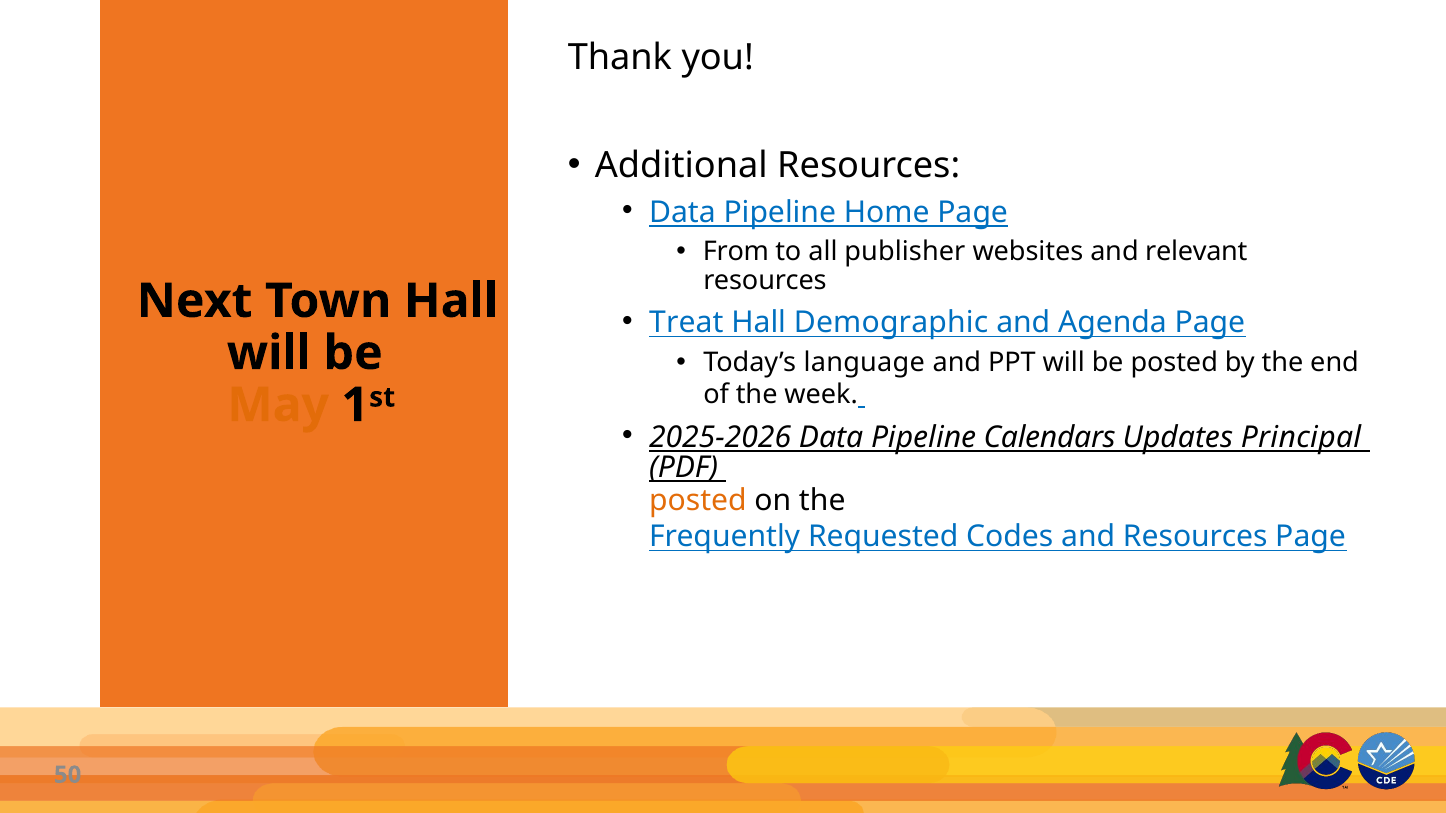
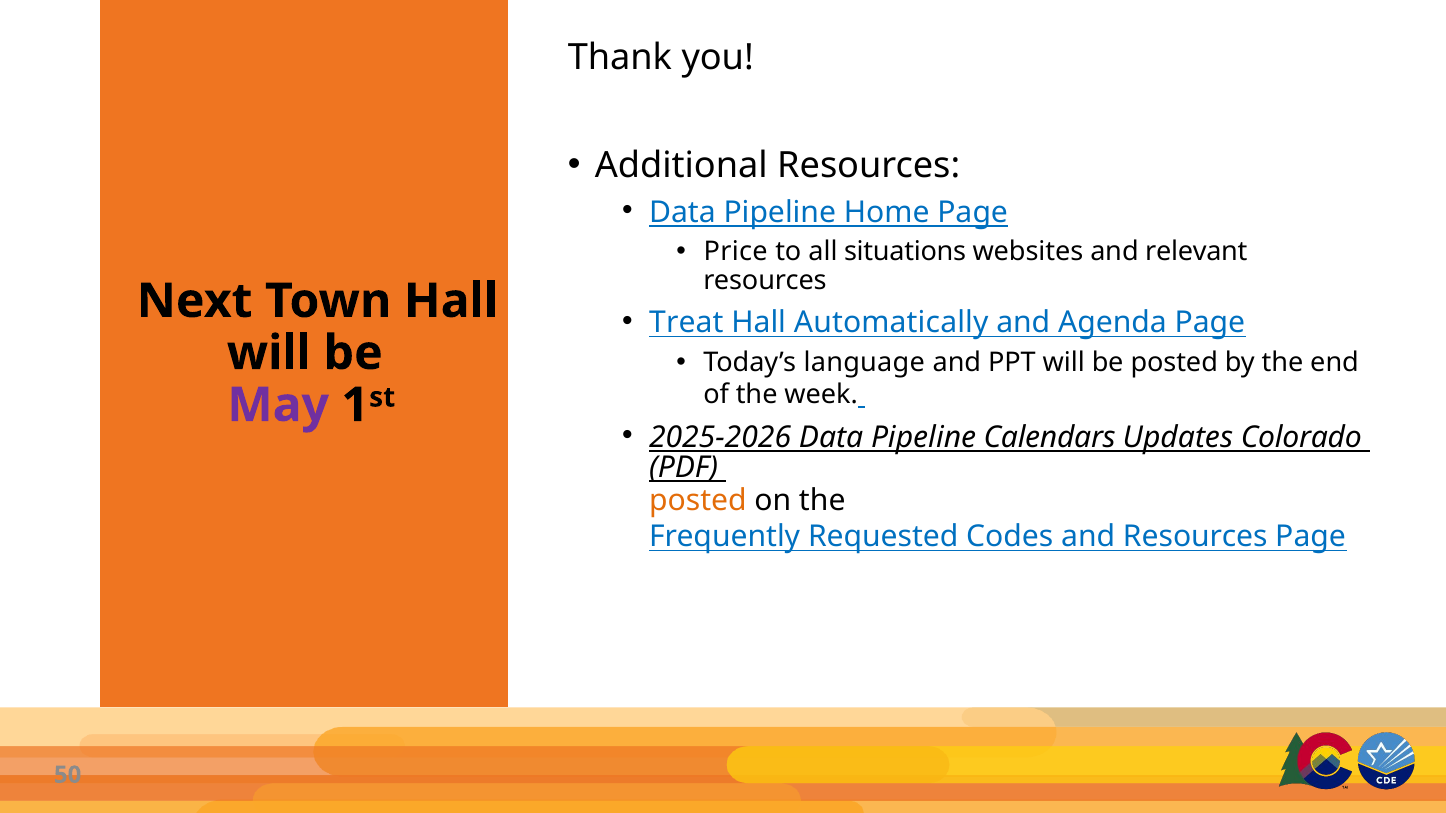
From: From -> Price (736, 252)
publisher: publisher -> situations (905, 252)
Demographic: Demographic -> Automatically (891, 323)
May colour: orange -> purple (278, 405)
Principal: Principal -> Colorado (1301, 438)
